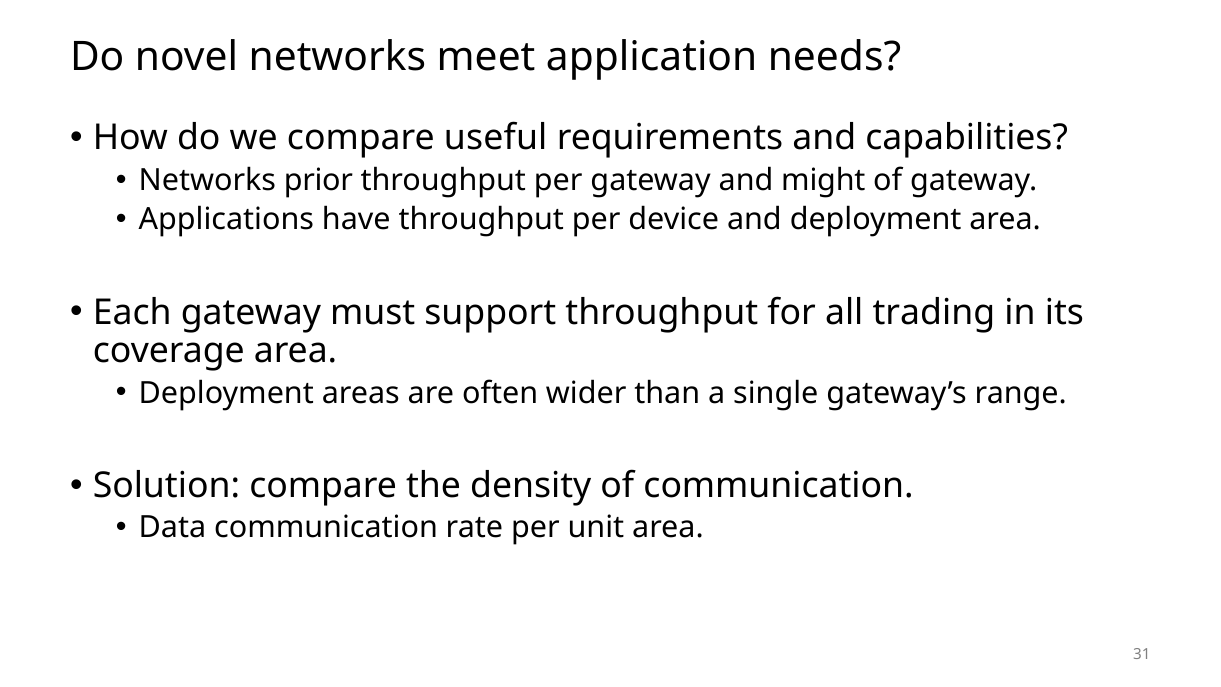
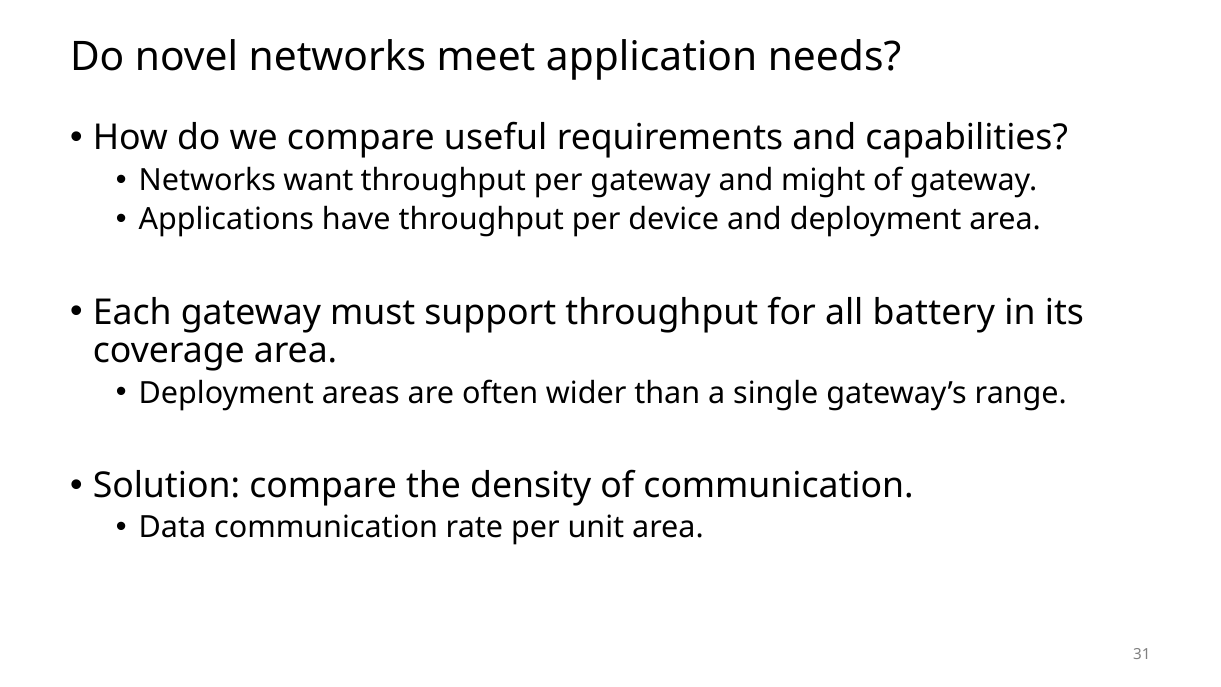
prior: prior -> want (318, 180)
trading: trading -> battery (934, 312)
